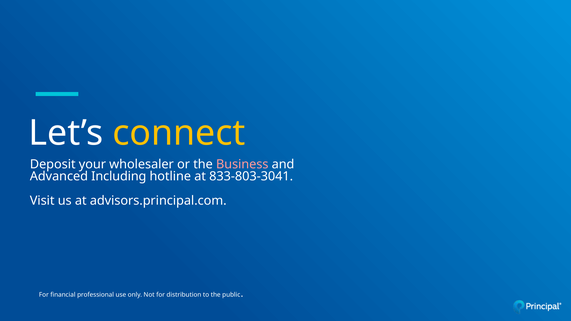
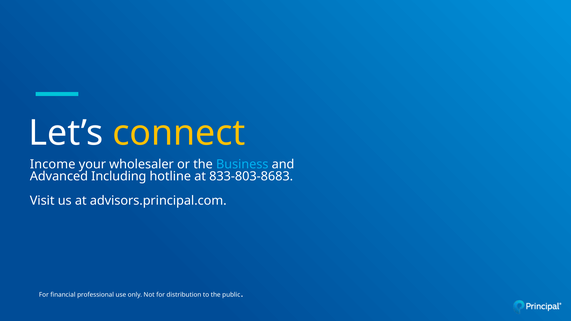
Deposit: Deposit -> Income (53, 164)
Business colour: pink -> light blue (242, 164)
833-803-3041: 833-803-3041 -> 833-803-8683 (251, 177)
